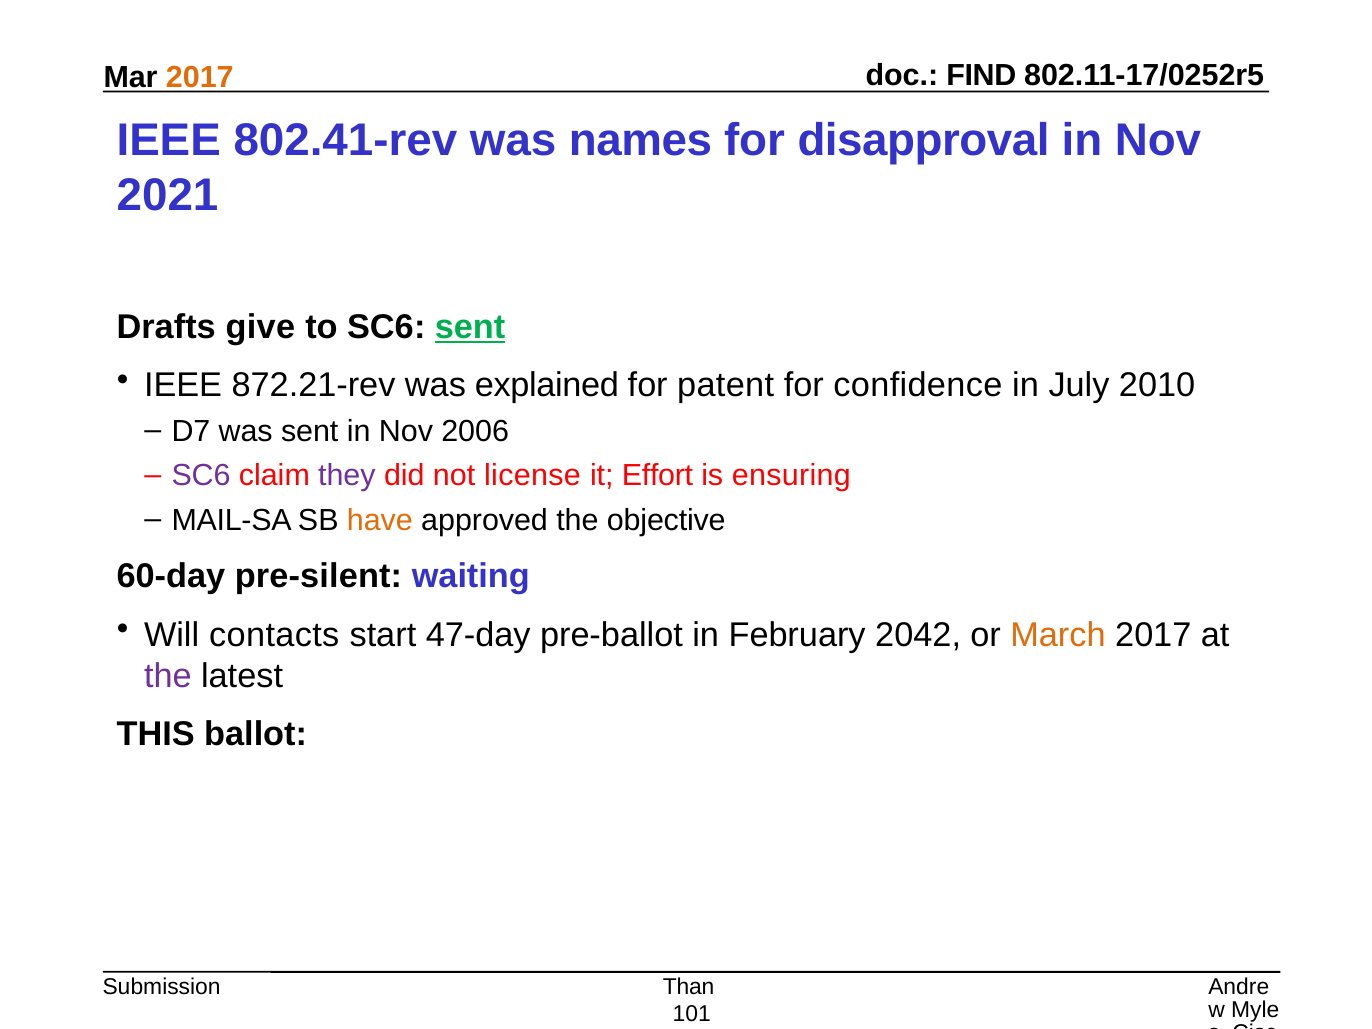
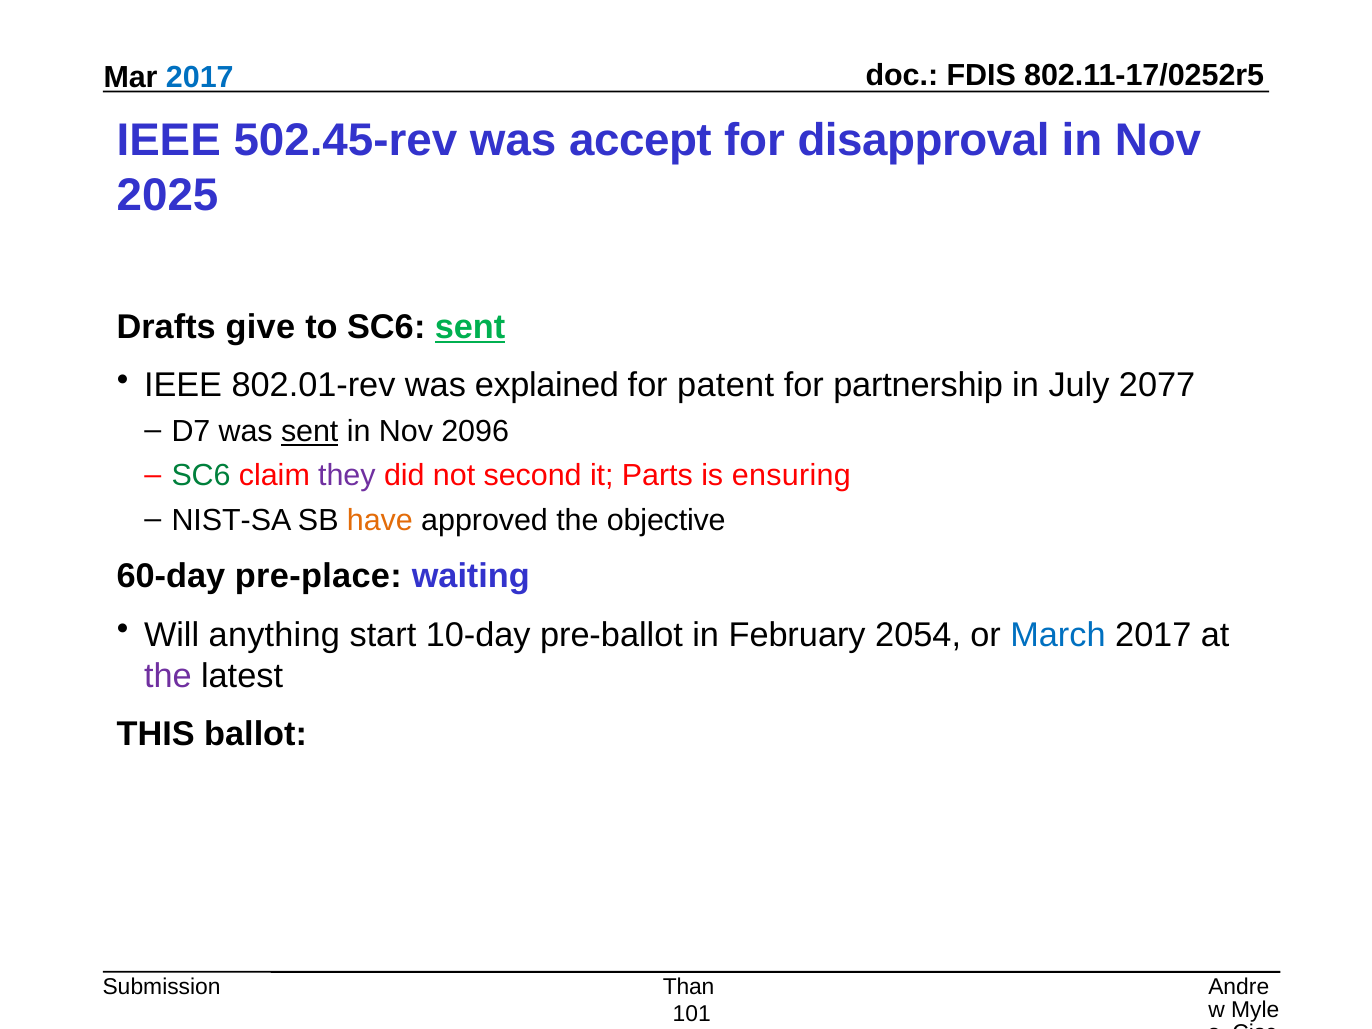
FIND: FIND -> FDIS (981, 75)
2017 colour: orange -> blue (200, 78)
802.41-rev: 802.41-rev -> 502.45-rev (345, 140)
names: names -> accept (640, 140)
2021: 2021 -> 2025 (168, 195)
872.21-rev: 872.21-rev -> 802.01-rev (314, 385)
confidence: confidence -> partnership (918, 385)
2010: 2010 -> 2077 (1157, 385)
sent underline: none -> present (310, 432)
2006: 2006 -> 2096 (475, 432)
SC6 colour: purple -> green (201, 476)
license: license -> second (533, 476)
Effort: Effort -> Parts (657, 476)
MAIL-SA: MAIL-SA -> NIST-SA (231, 520)
pre-silent: pre-silent -> pre-place (318, 576)
contacts: contacts -> anything (274, 635)
47-day: 47-day -> 10-day (478, 635)
2042: 2042 -> 2054 (918, 635)
March colour: orange -> blue (1058, 635)
